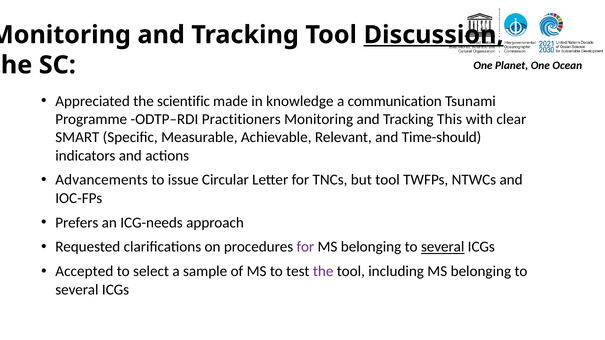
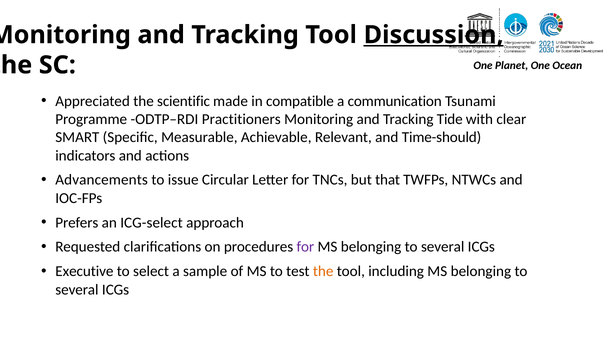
knowledge: knowledge -> compatible (300, 101)
This: This -> Tide (450, 119)
but tool: tool -> that (388, 180)
ICG-needs: ICG-needs -> ICG-select (151, 223)
several underline: present -> none (443, 247)
Accepted: Accepted -> Executive (84, 272)
the colour: purple -> orange (323, 272)
